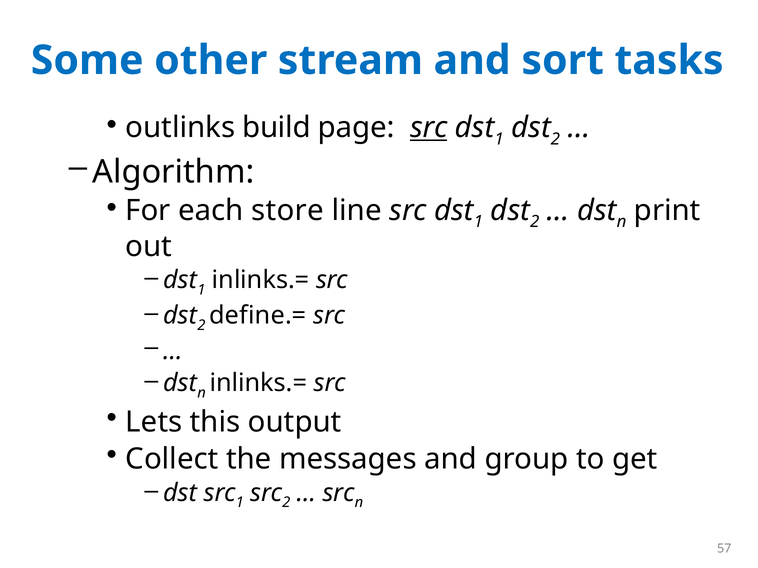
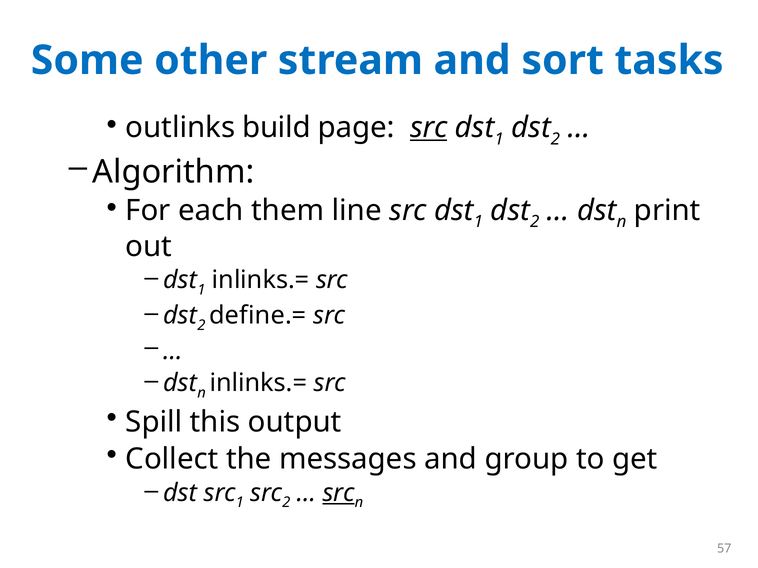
store: store -> them (288, 211)
Lets: Lets -> Spill (154, 422)
src underline: none -> present (339, 493)
